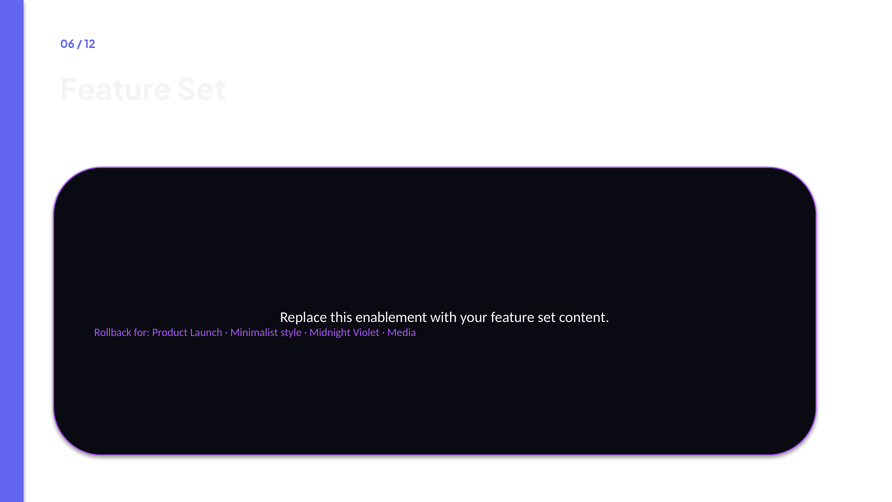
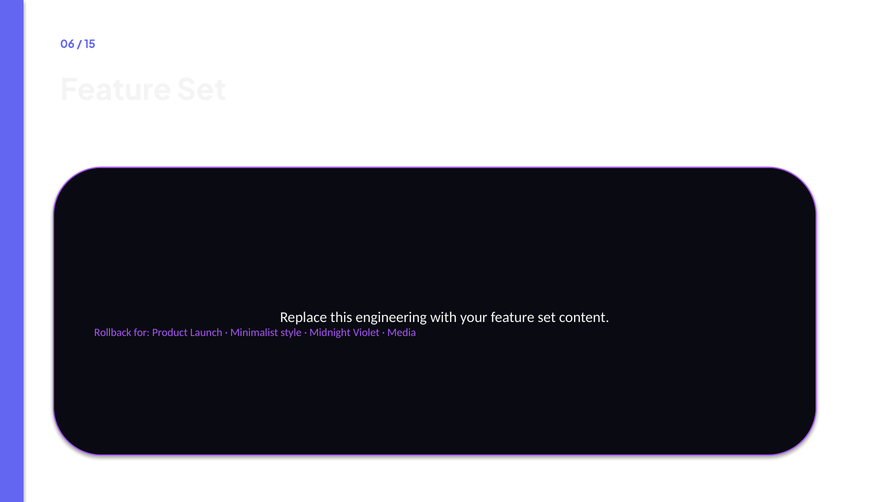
12: 12 -> 15 (90, 44)
enablement: enablement -> engineering (391, 317)
